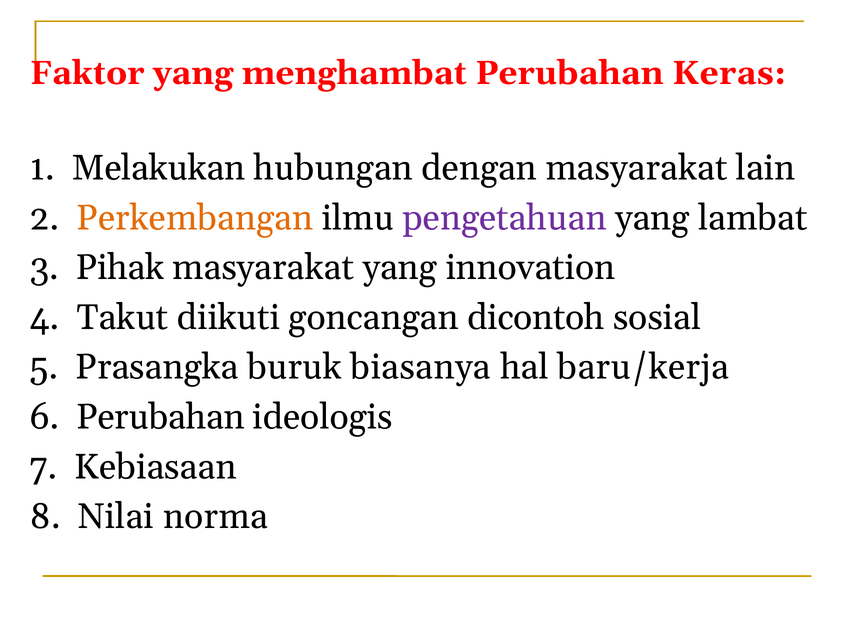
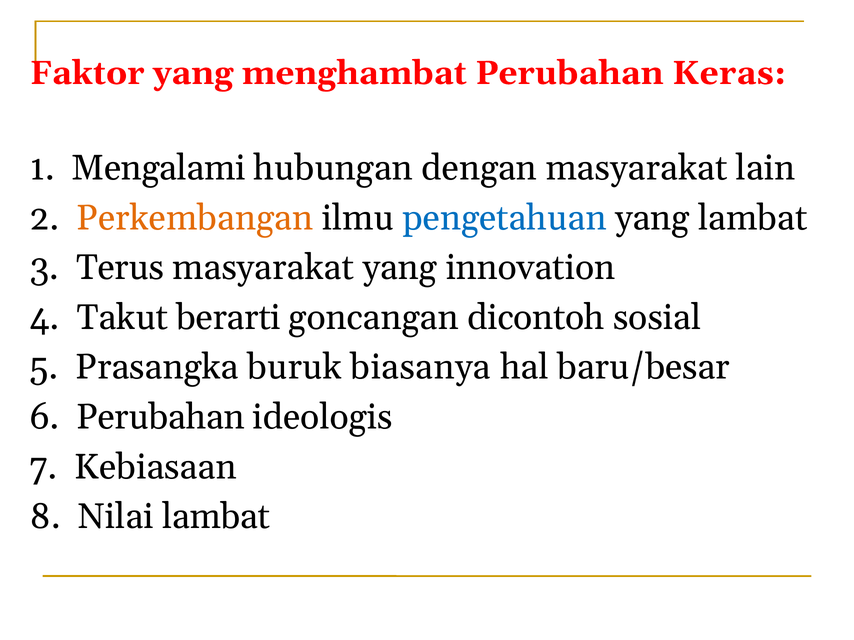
Melakukan: Melakukan -> Mengalami (159, 168)
pengetahuan colour: purple -> blue (505, 218)
Pihak: Pihak -> Terus (120, 268)
diikuti: diikuti -> berarti (229, 318)
baru/kerja: baru/kerja -> baru/besar (644, 367)
Nilai norma: norma -> lambat (216, 517)
